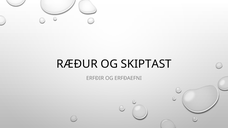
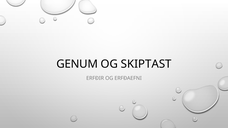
RÆÐUR: RÆÐUR -> GENUM (77, 64)
